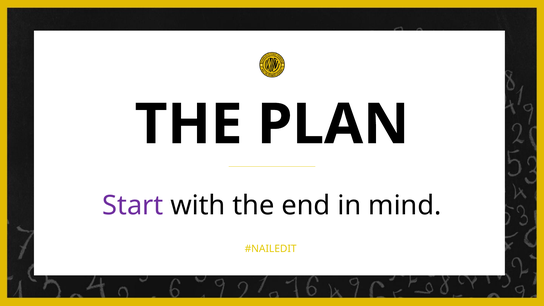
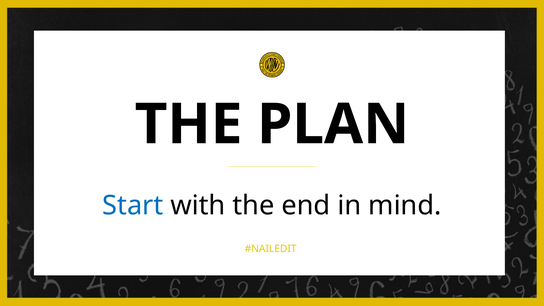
Start colour: purple -> blue (133, 205)
